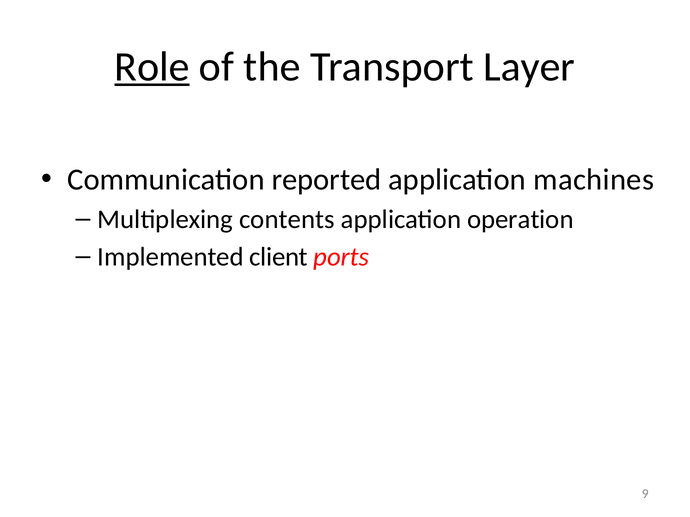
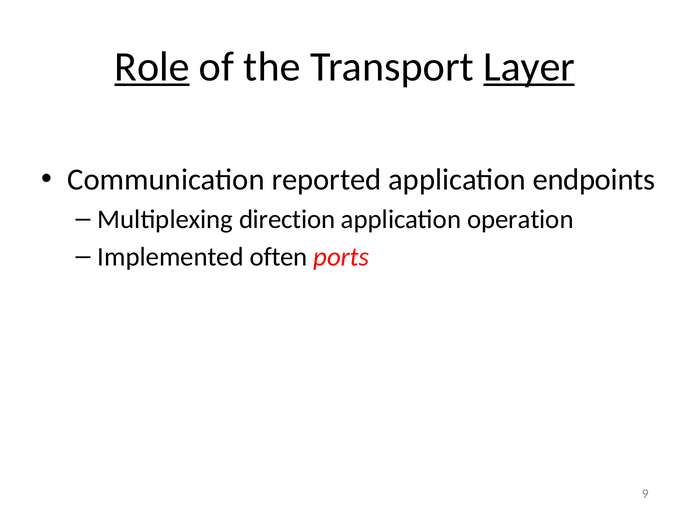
Layer underline: none -> present (529, 67)
machines: machines -> endpoints (594, 180)
contents: contents -> direction (287, 219)
client: client -> often (279, 257)
